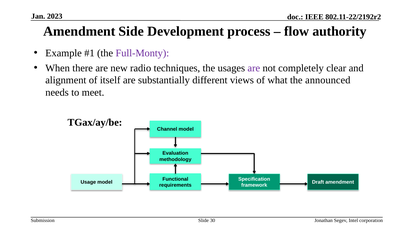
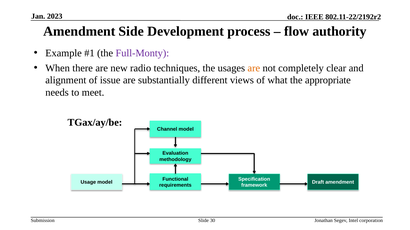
are colour: purple -> orange (254, 68)
itself: itself -> issue (110, 80)
announced: announced -> appropriate (328, 80)
